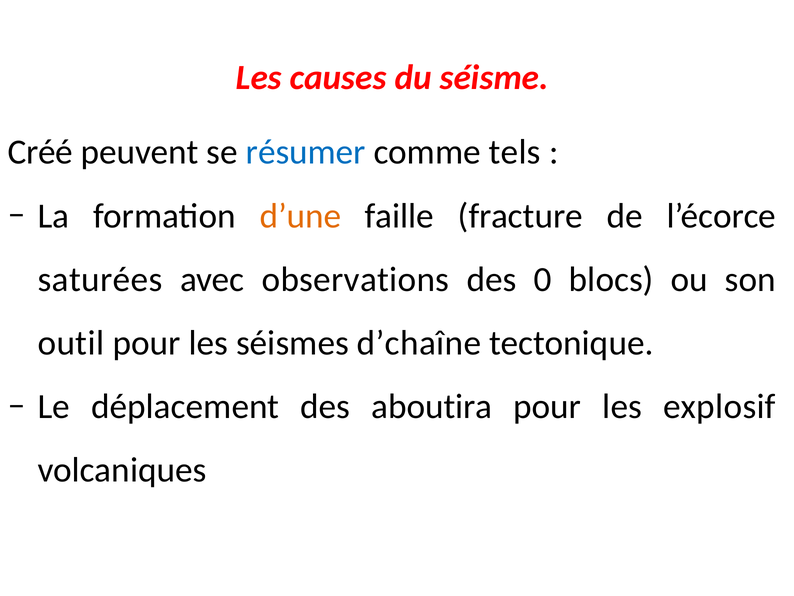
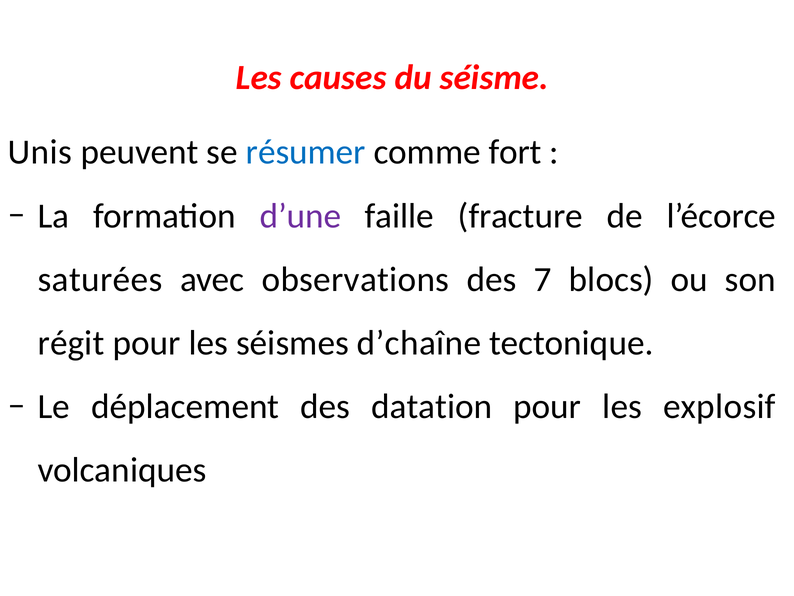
Créé: Créé -> Unis (40, 152)
tels: tels -> fort (515, 152)
d’une colour: orange -> purple (301, 216)
0: 0 -> 7 (543, 279)
outil: outil -> régit (71, 343)
aboutira: aboutira -> datation (432, 406)
